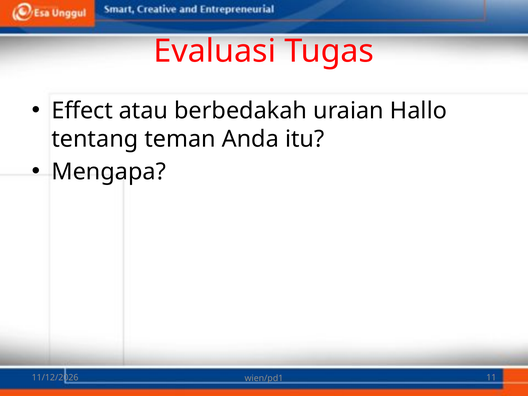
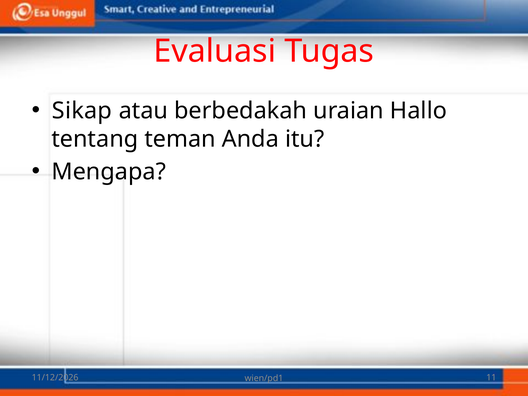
Effect: Effect -> Sikap (82, 111)
